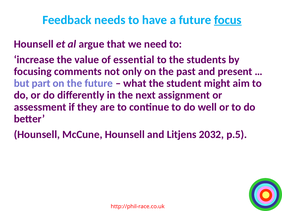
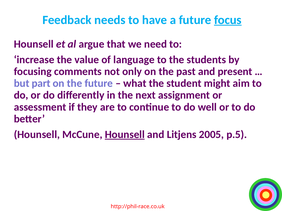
essential: essential -> language (134, 60)
Hounsell underline: none -> present (125, 135)
2032: 2032 -> 2005 (211, 135)
